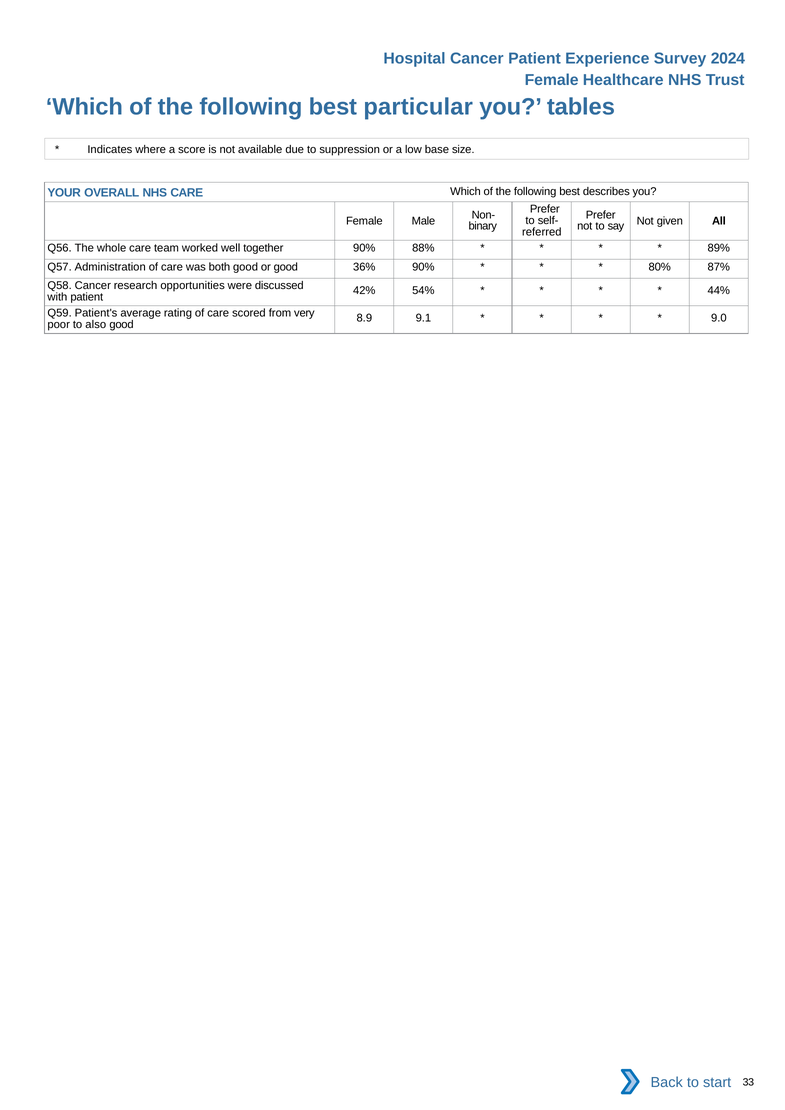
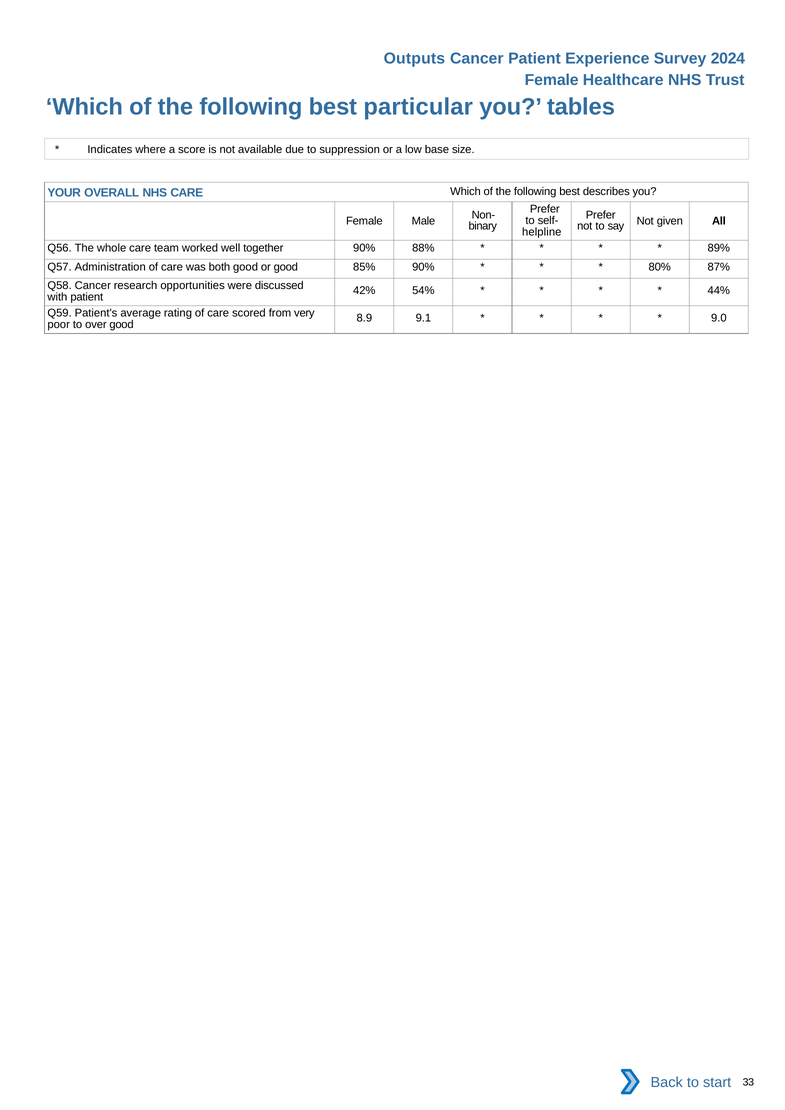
Hospital: Hospital -> Outputs (414, 59)
referred: referred -> helpline (542, 232)
36%: 36% -> 85% (364, 267)
also: also -> over (96, 325)
